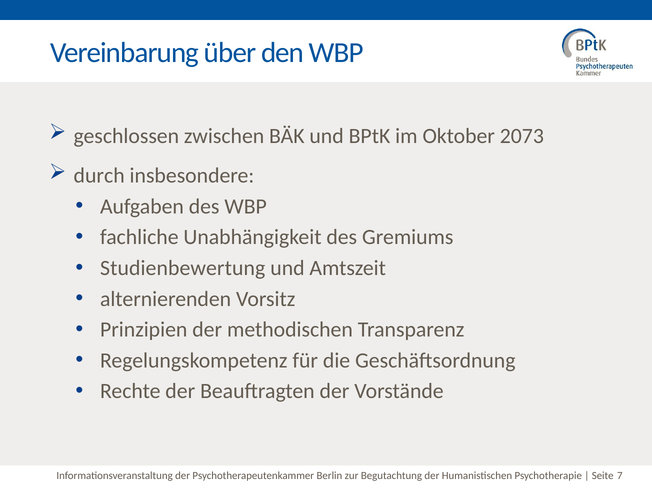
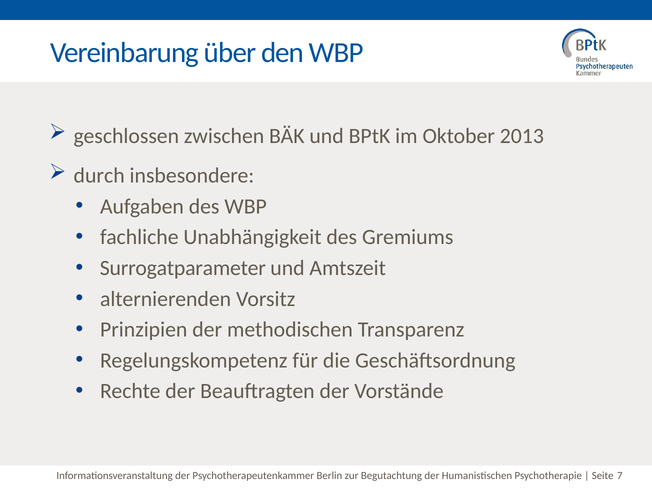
2073: 2073 -> 2013 (522, 136)
Studienbewertung: Studienbewertung -> Surrogatparameter (183, 268)
